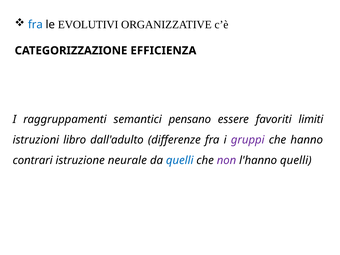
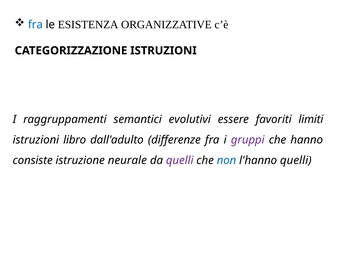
EVOLUTIVI: EVOLUTIVI -> ESISTENZA (88, 25)
CATEGORIZZAZIONE EFFICIENZA: EFFICIENZA -> ISTRUZIONI (163, 51)
pensano: pensano -> evolutivi (190, 119)
contrari: contrari -> consiste (33, 160)
quelli colour: blue -> purple (180, 160)
non colour: purple -> blue (226, 160)
